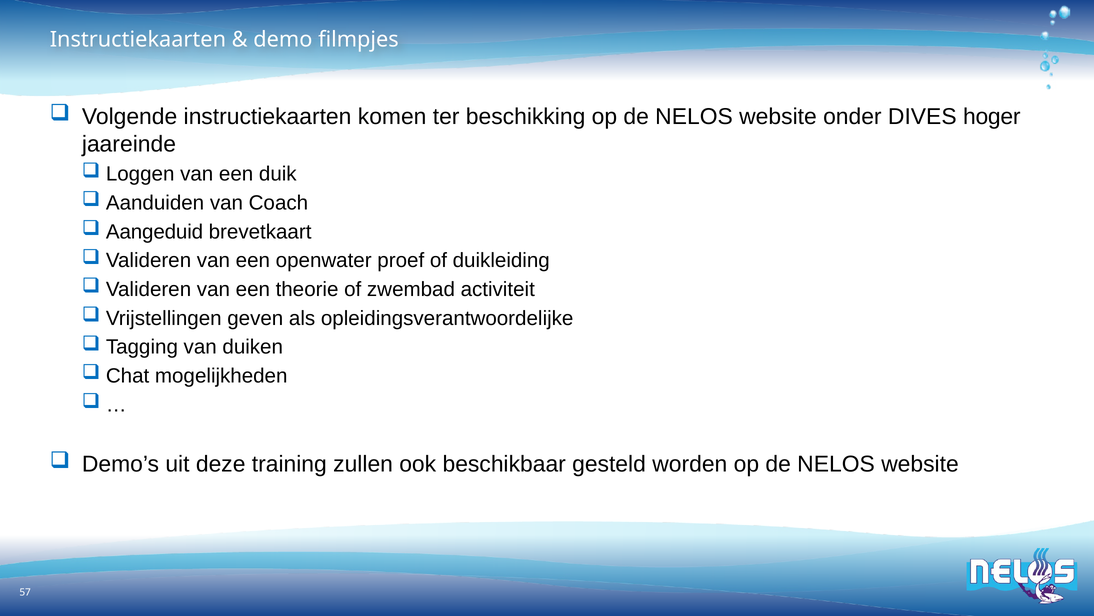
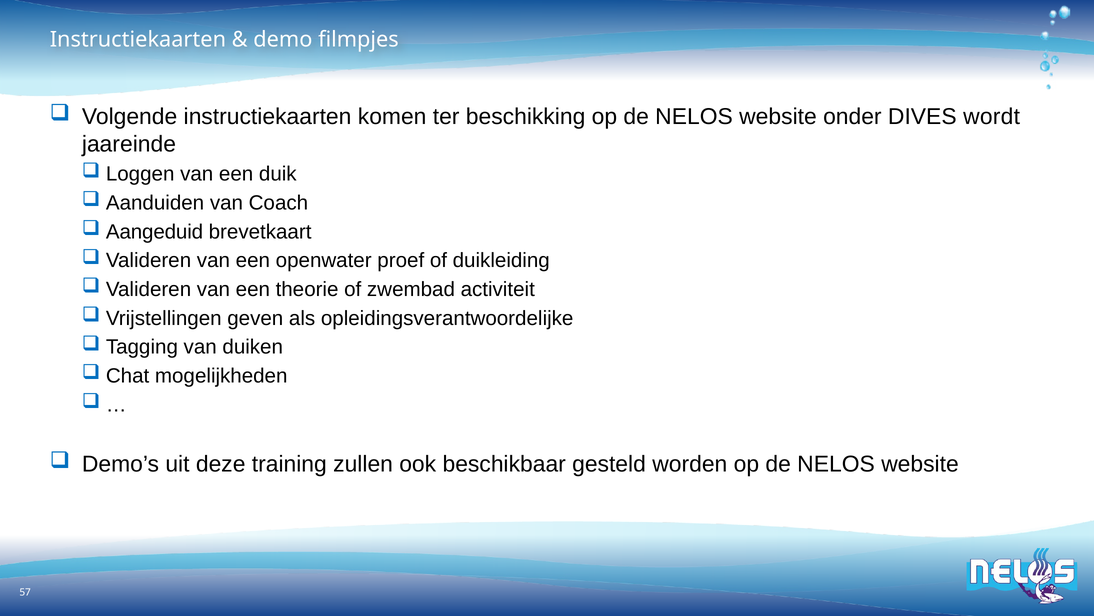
hoger: hoger -> wordt (992, 117)
